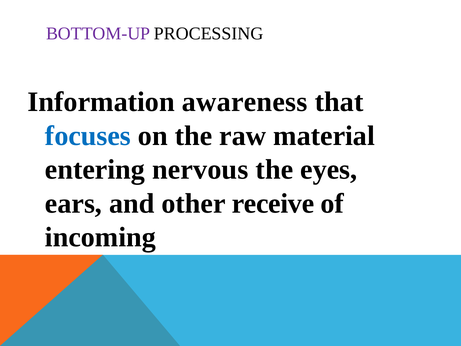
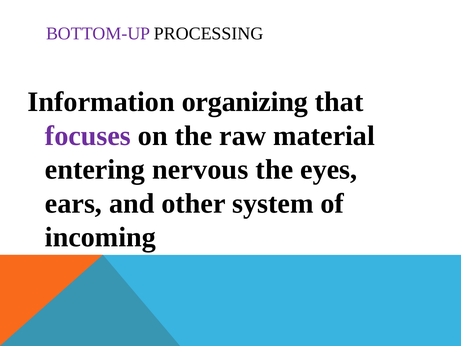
awareness: awareness -> organizing (245, 102)
focuses colour: blue -> purple (88, 136)
receive: receive -> system (273, 203)
